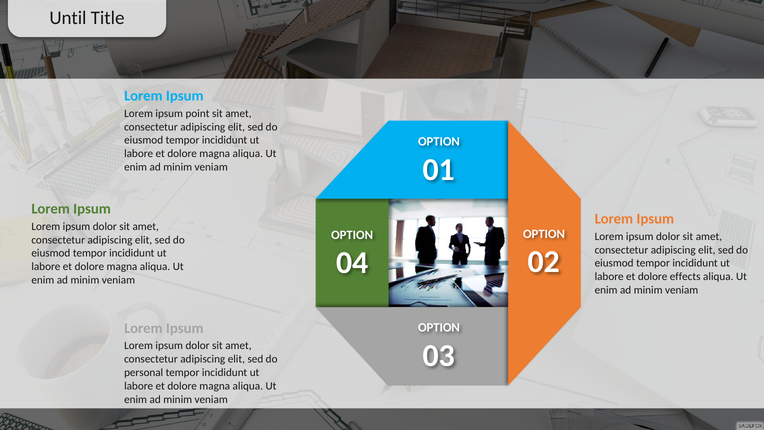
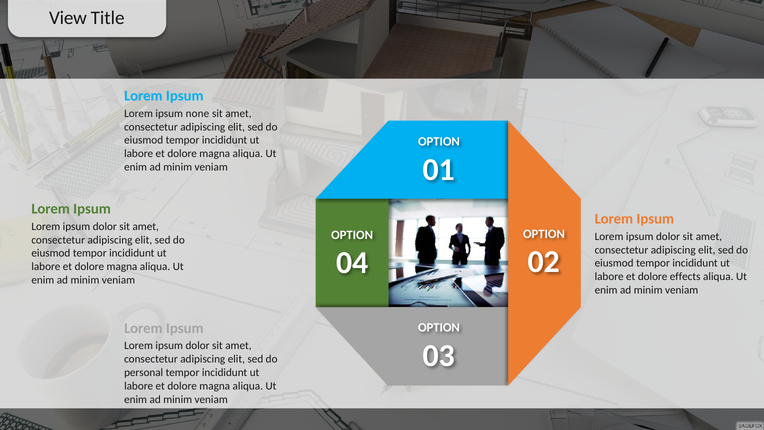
Until: Until -> View (68, 18)
point: point -> none (197, 113)
